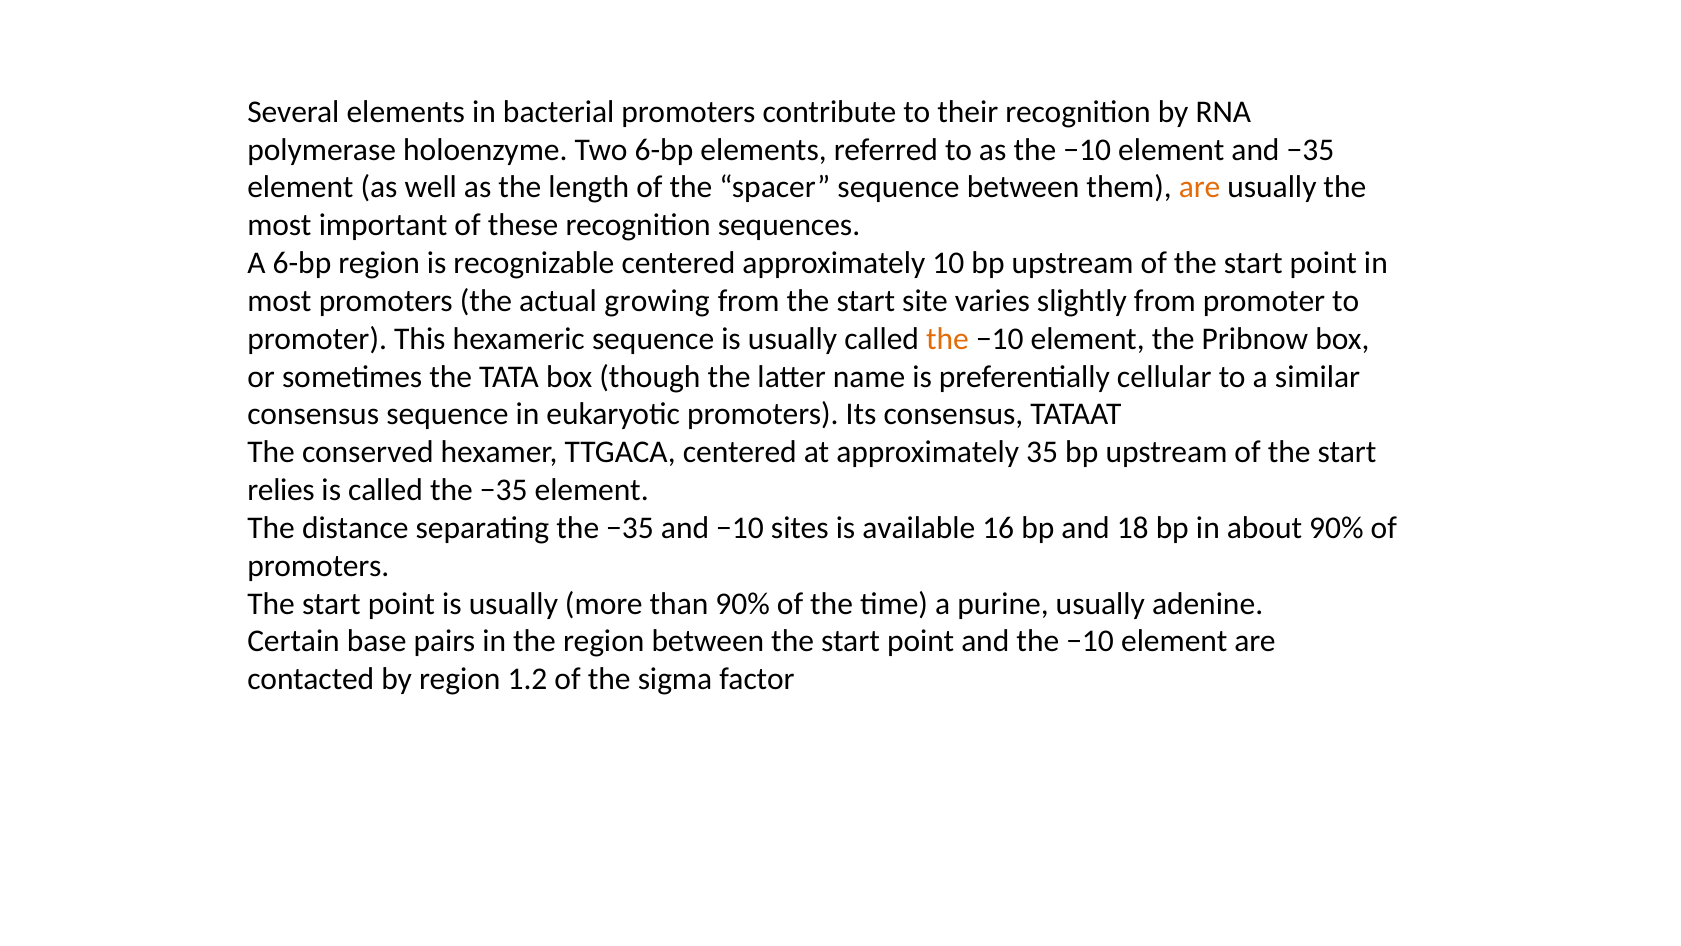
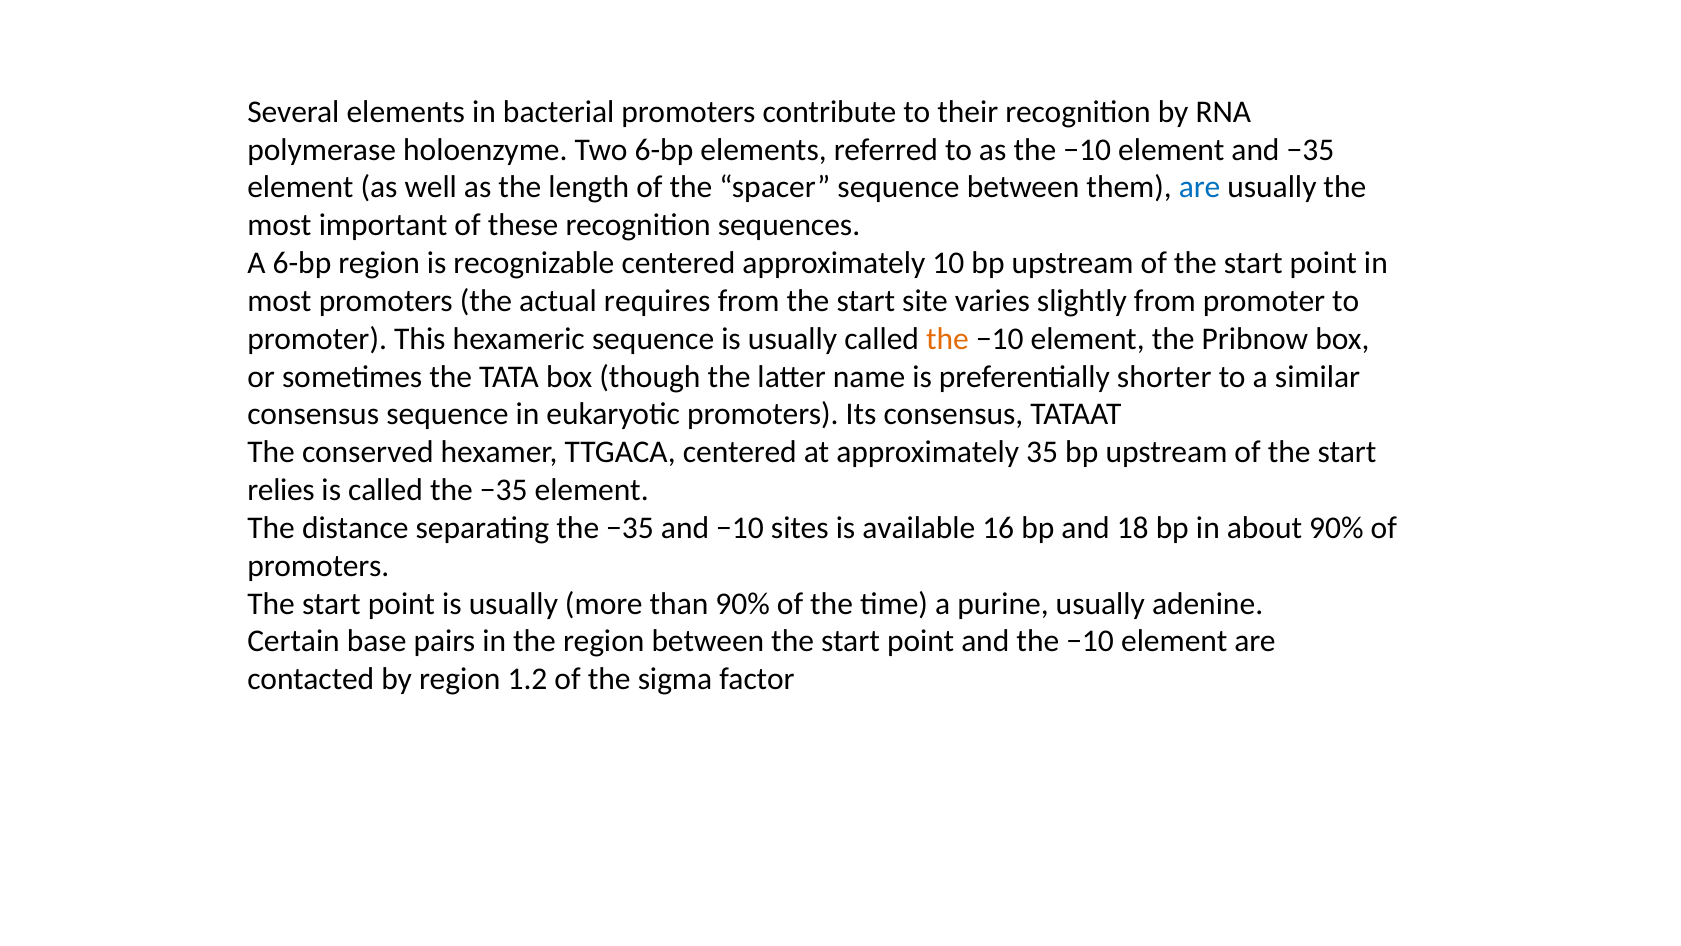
are colour: orange -> blue (1200, 187)
growing: growing -> requires (657, 301)
cellular: cellular -> shorter (1164, 377)
